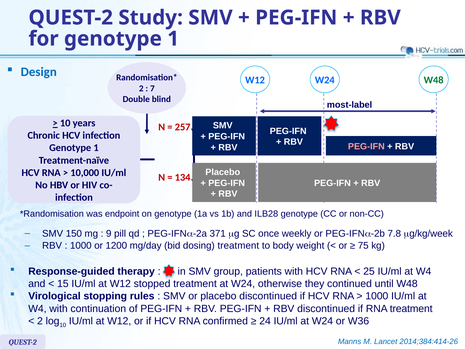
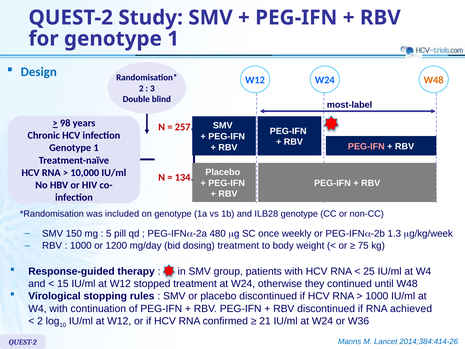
W48 colour: green -> orange (434, 80)
7: 7 -> 3 (152, 88)
10: 10 -> 98 (65, 123)
endpoint: endpoint -> included (122, 214)
9: 9 -> 5 (109, 234)
371: 371 -> 480 (218, 234)
7.8: 7.8 -> 1.3 (394, 234)
RNA treatment: treatment -> achieved (411, 308)
24: 24 -> 21 (265, 321)
